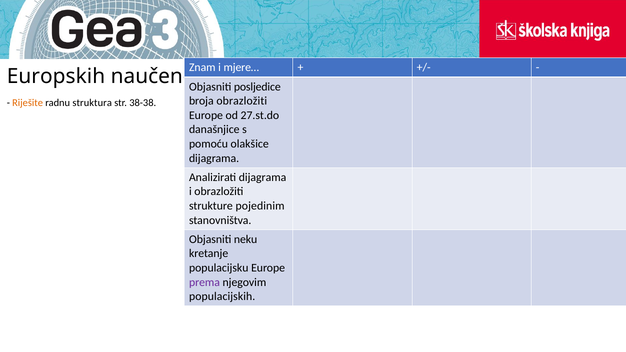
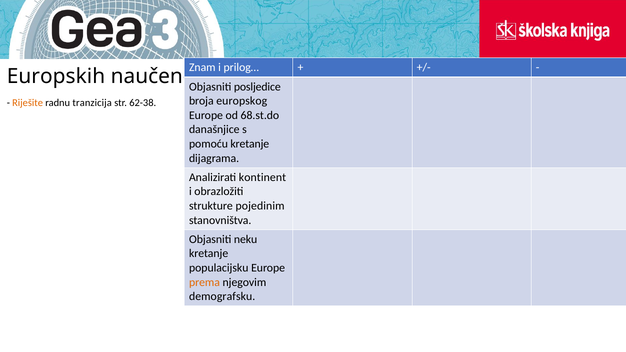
mjere…: mjere… -> prilog… (241, 68)
broja obrazložiti: obrazložiti -> europskog (242, 101)
struktura: struktura -> tranzicija (92, 103)
38-38: 38-38 -> 62-38 (143, 103)
27.st.do: 27.st.do -> 68.st.do (260, 115)
pomoću olakšice: olakšice -> kretanje (250, 144)
Analizirati dijagrama: dijagrama -> kontinent (262, 177)
prema colour: purple -> orange (204, 282)
populacijskih: populacijskih -> demografsku (222, 297)
